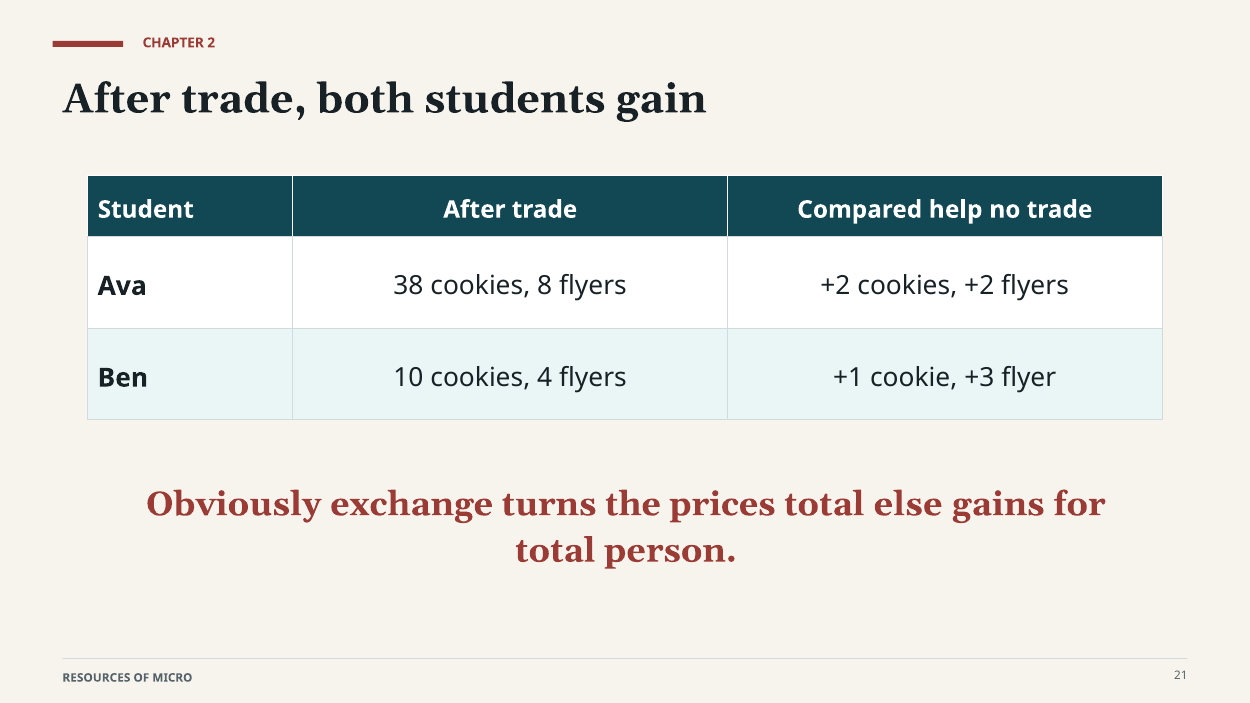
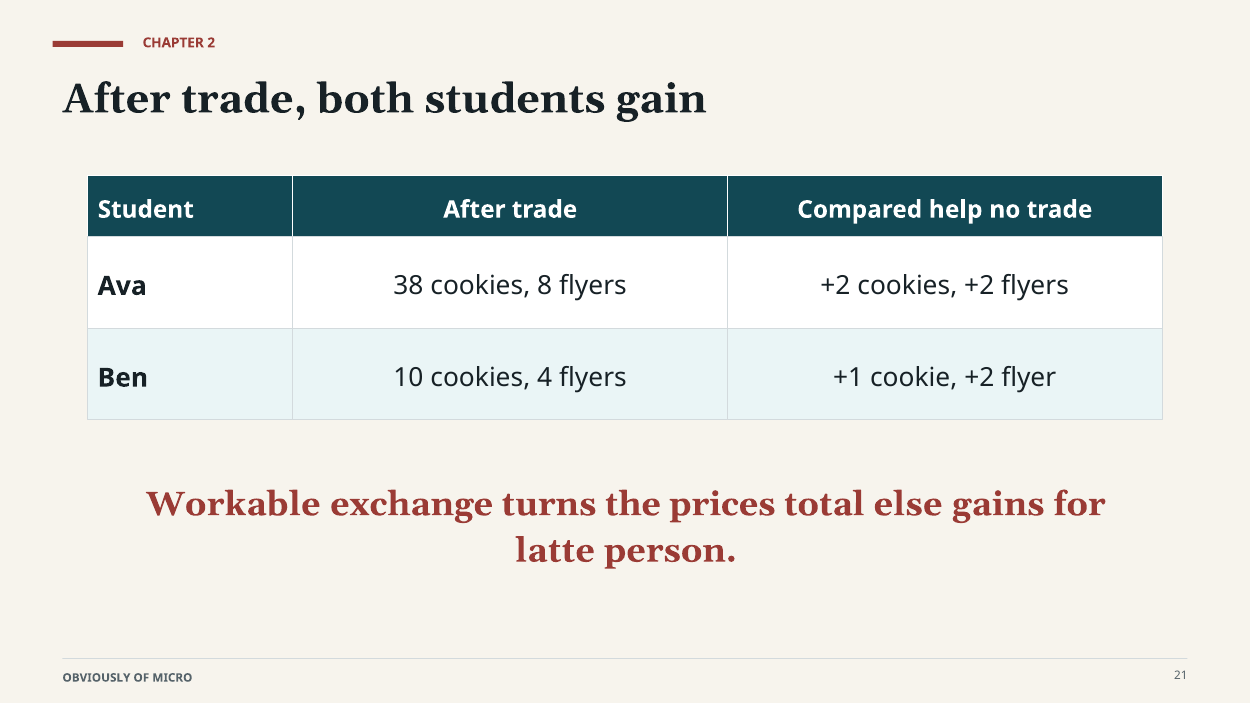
cookie +3: +3 -> +2 (979, 378)
Obviously: Obviously -> Workable (233, 504)
total: total -> latte (555, 551)
RESOURCES: RESOURCES -> OBVIOUSLY (96, 678)
